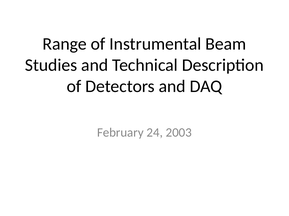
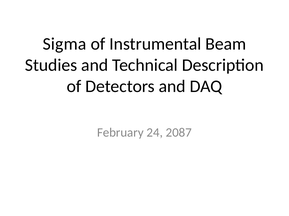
Range: Range -> Sigma (64, 44)
2003: 2003 -> 2087 (179, 133)
